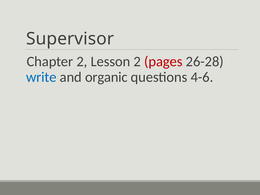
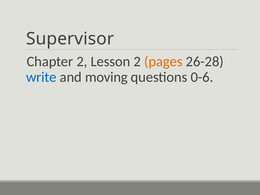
pages colour: red -> orange (163, 61)
organic: organic -> moving (106, 77)
4-6: 4-6 -> 0-6 (202, 77)
